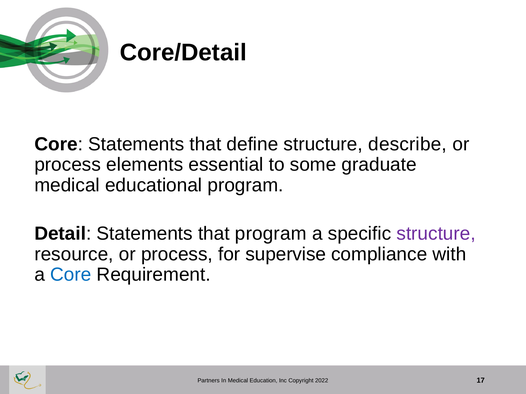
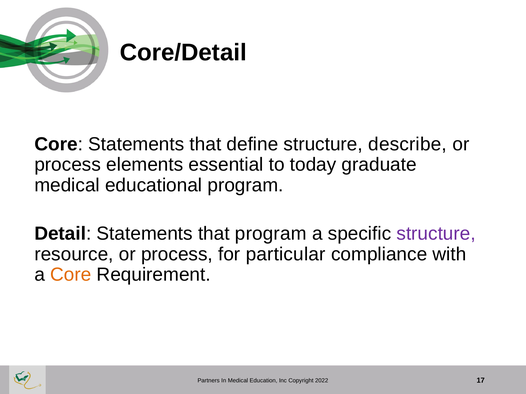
some: some -> today (313, 165)
supervise: supervise -> particular (286, 254)
Core colour: blue -> orange (71, 275)
